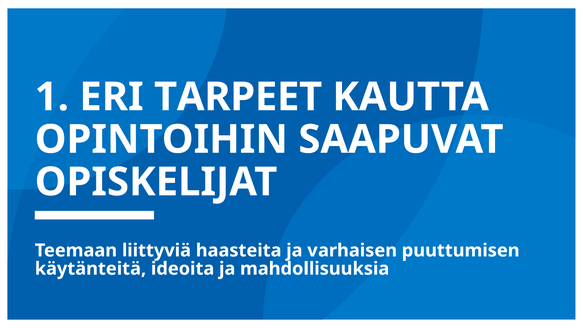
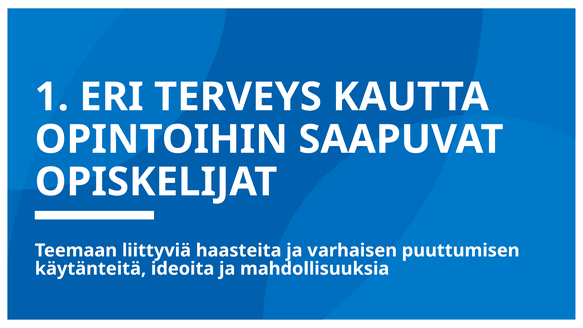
TARPEET: TARPEET -> TERVEYS (238, 97)
